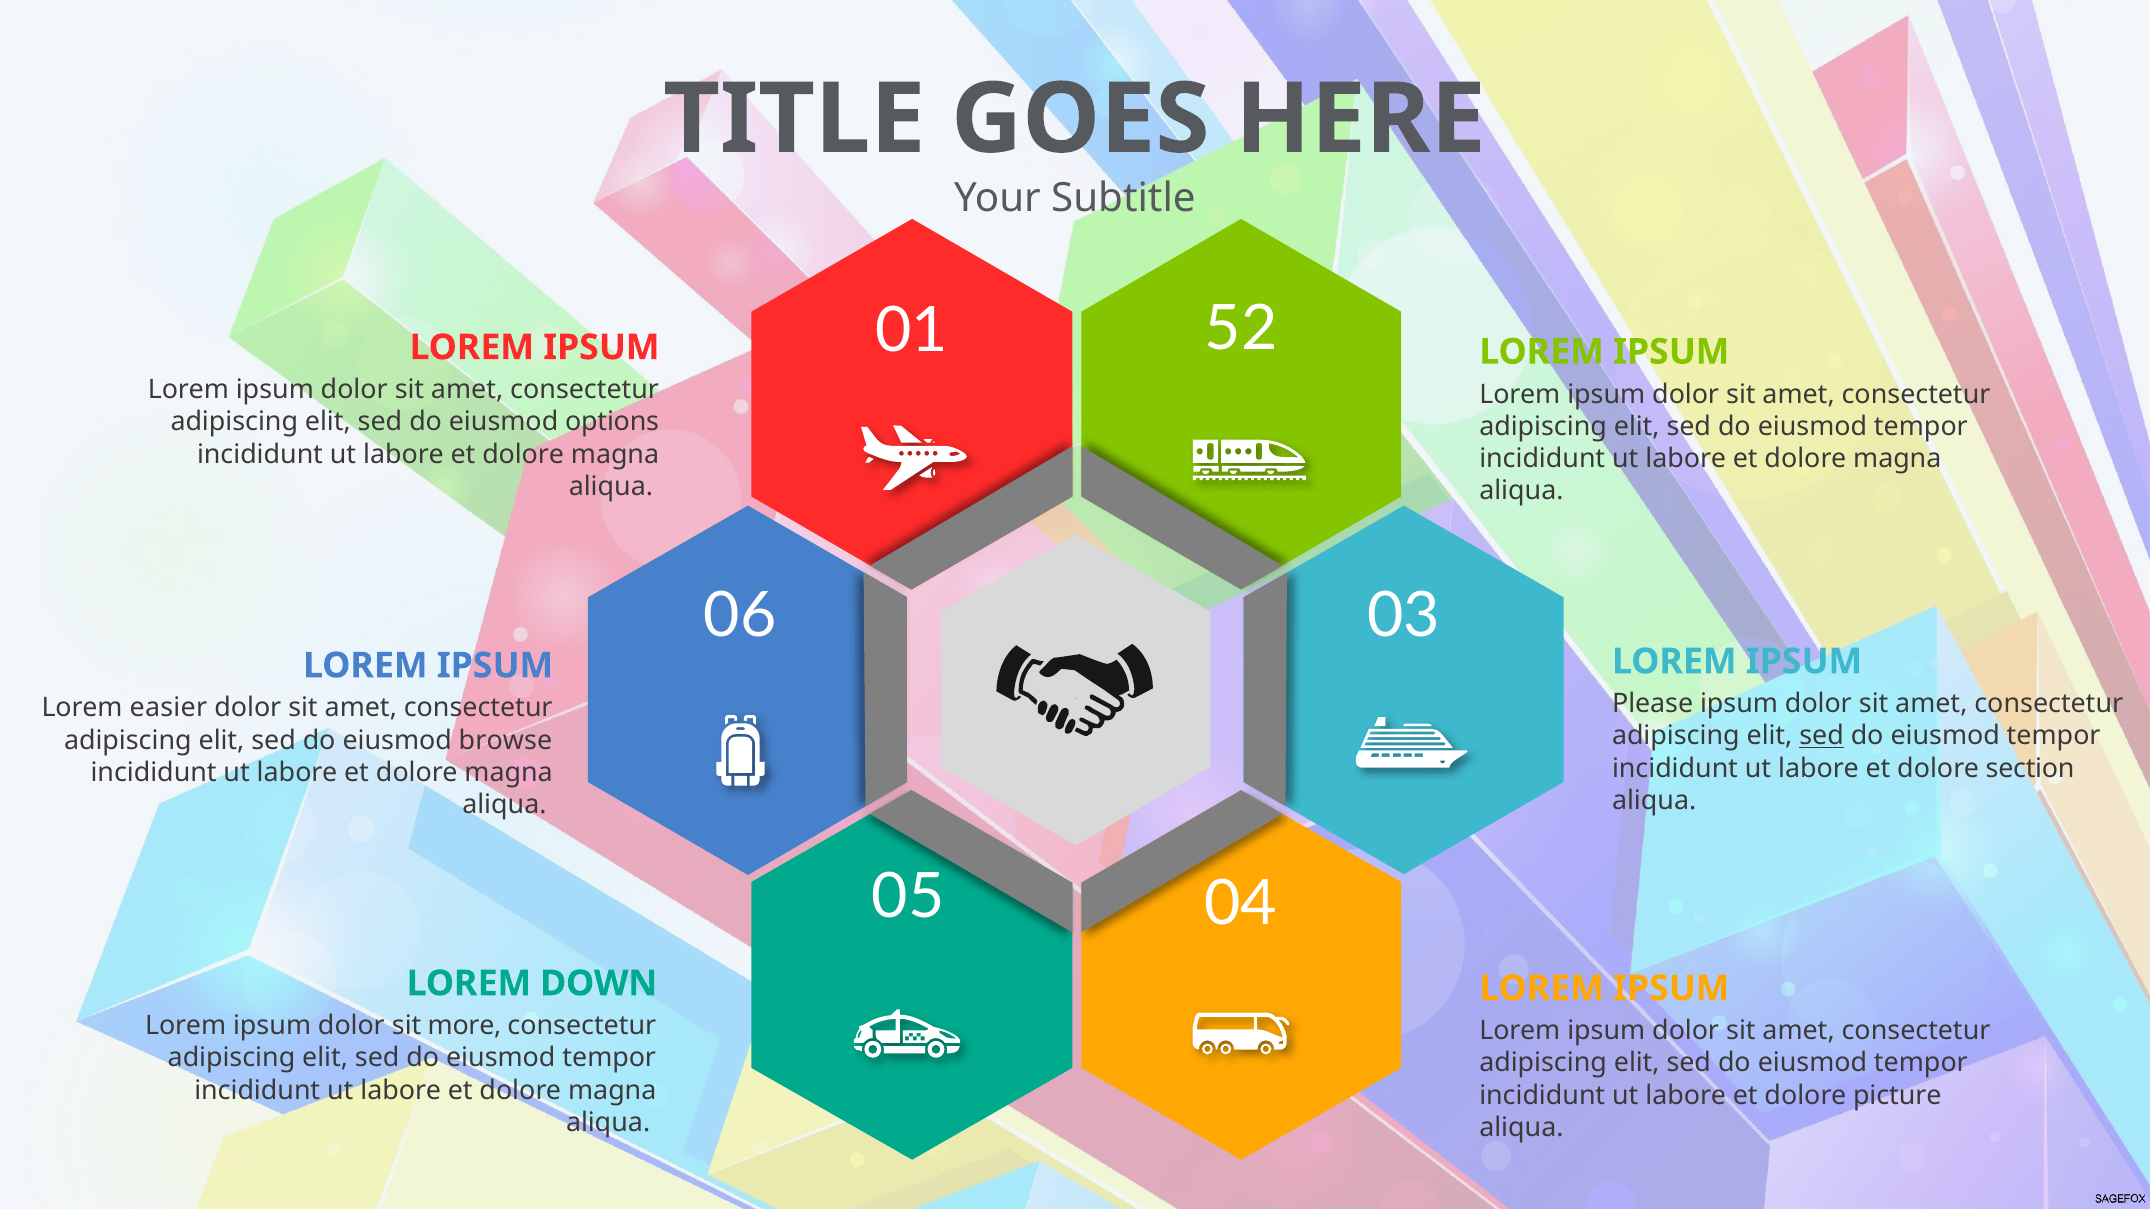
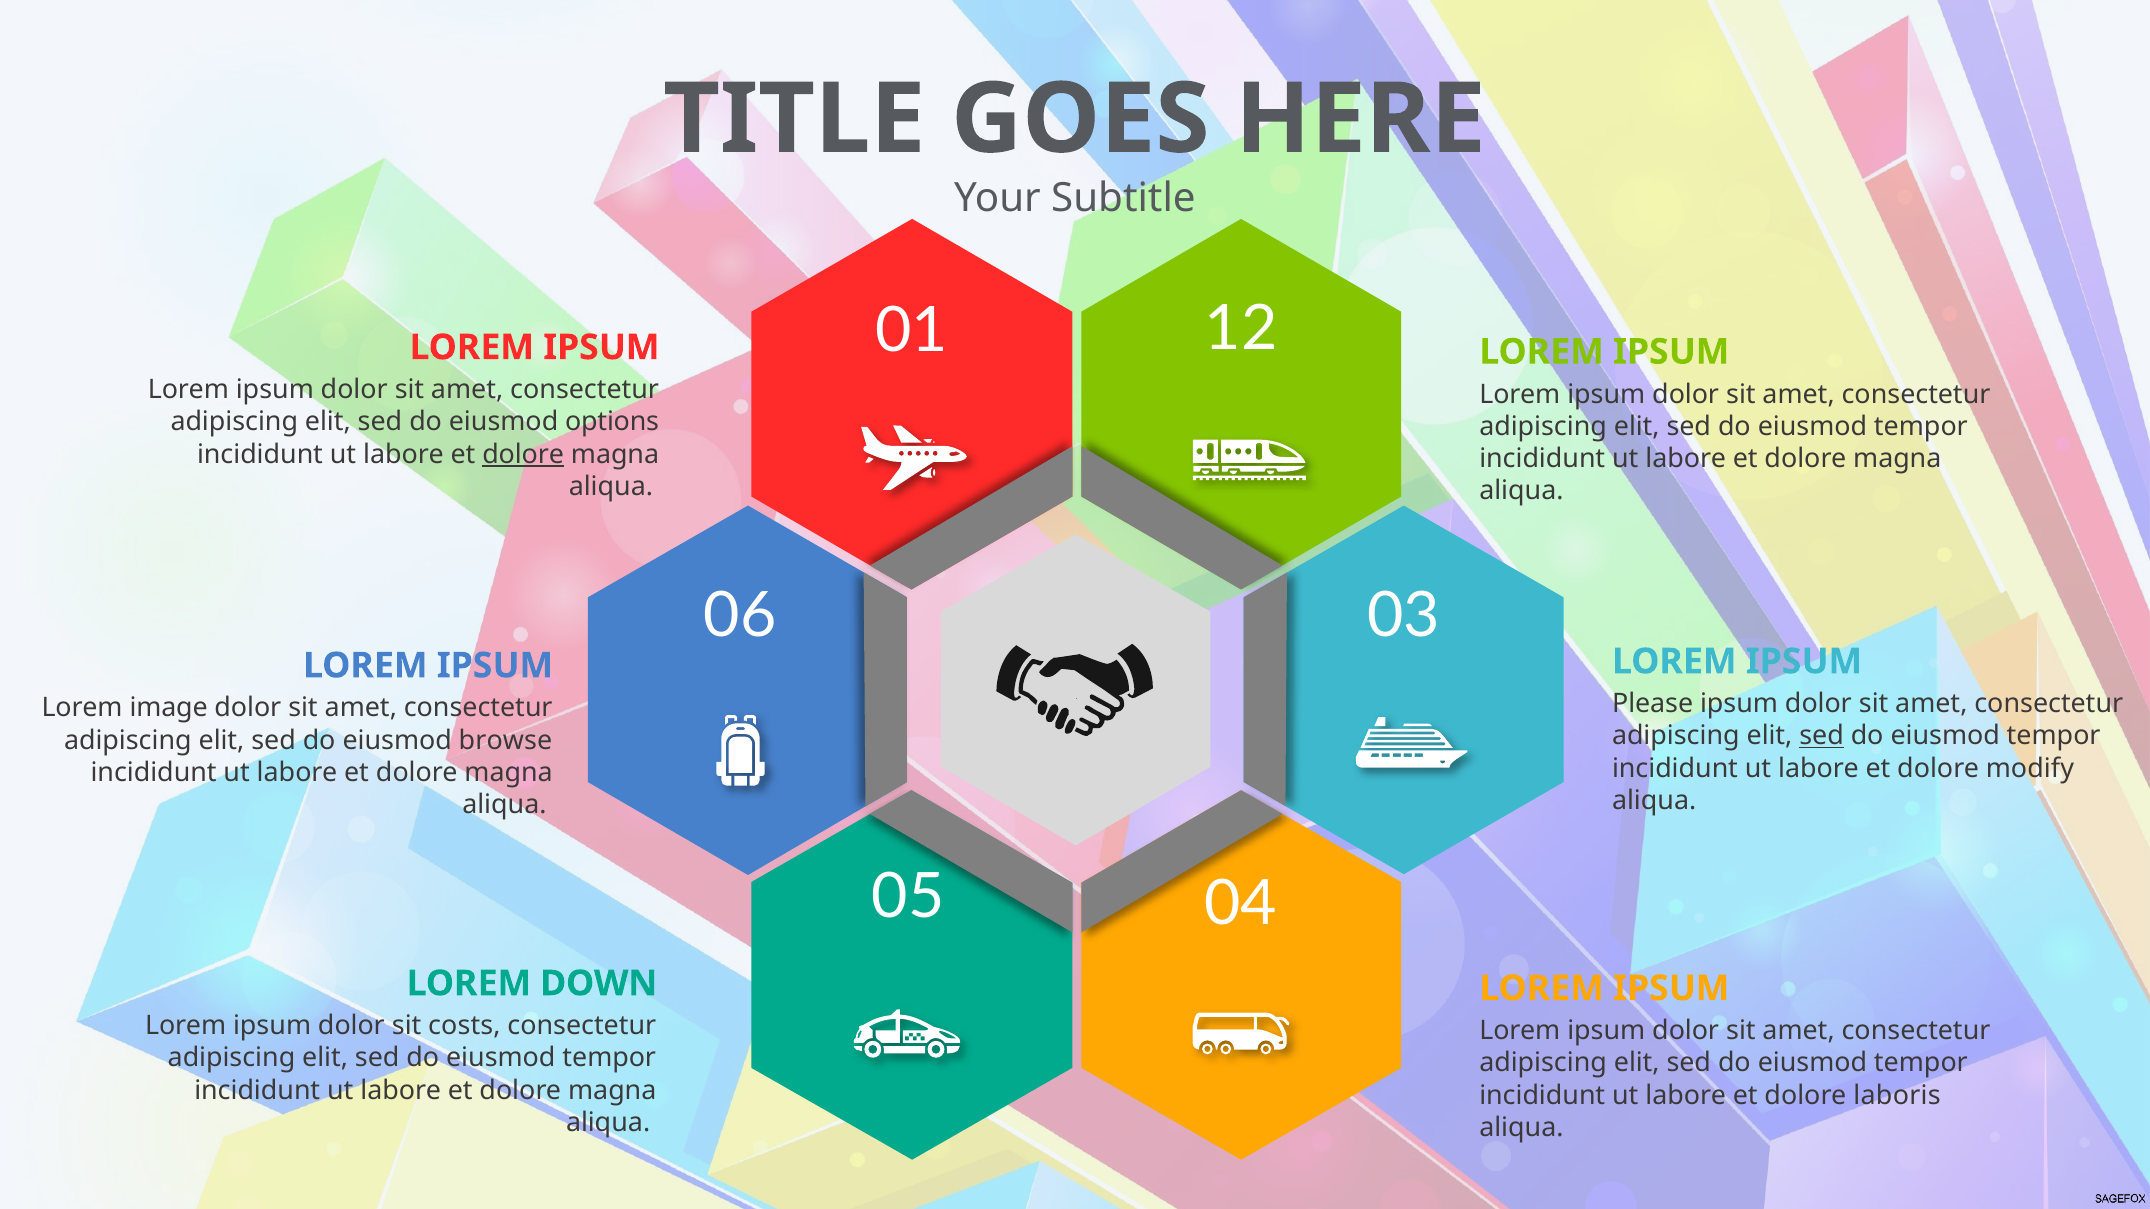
52: 52 -> 12 (1241, 329)
dolore underline: none -> present (523, 454)
easier: easier -> image (169, 708)
section: section -> modify (2030, 769)
more: more -> costs (464, 1026)
picture: picture -> laboris (1897, 1095)
